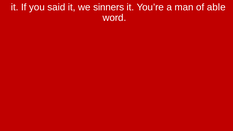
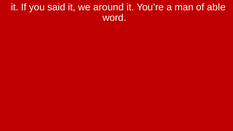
sinners: sinners -> around (109, 7)
